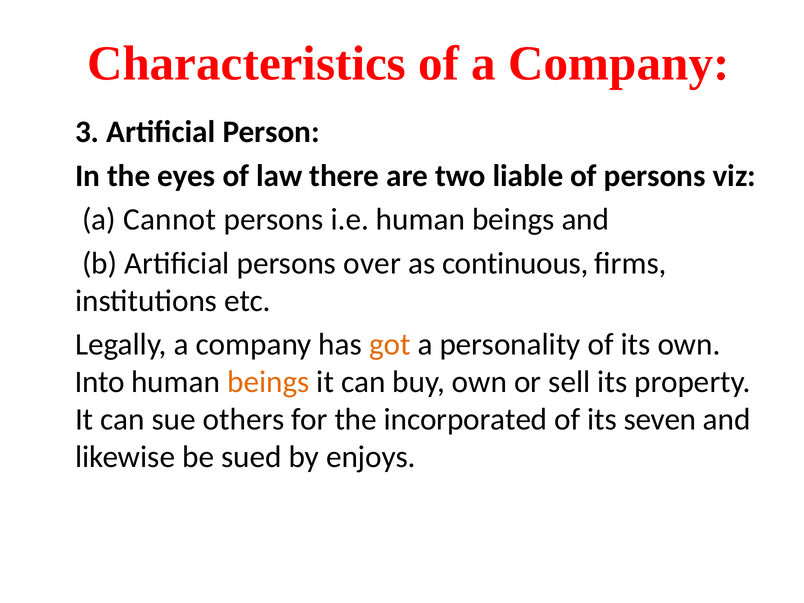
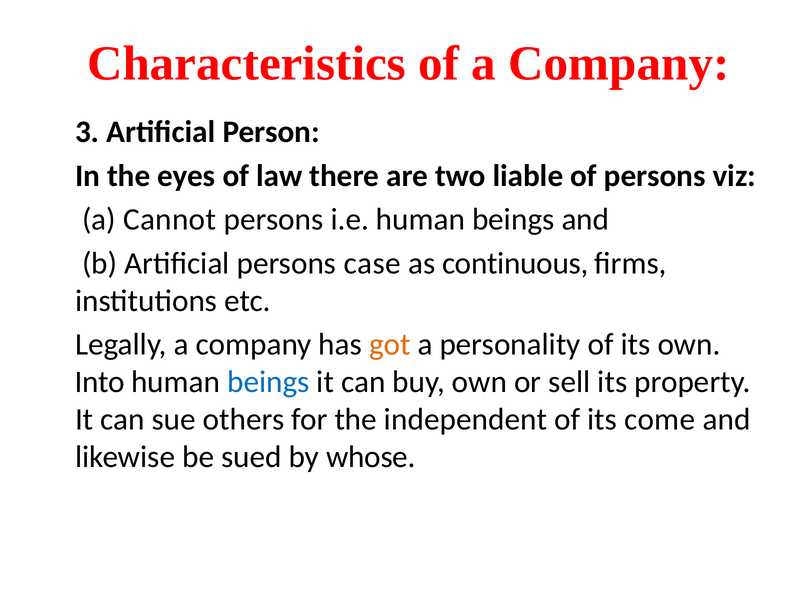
over: over -> case (372, 263)
beings colour: orange -> blue (268, 382)
incorporated: incorporated -> independent (466, 419)
seven: seven -> come (660, 419)
enjoys: enjoys -> whose (371, 457)
